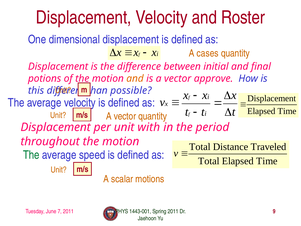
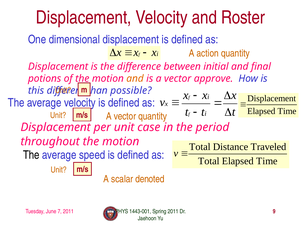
cases: cases -> action (208, 53)
with: with -> case (149, 127)
The colour: green -> black (31, 155)
motions: motions -> denoted (150, 179)
